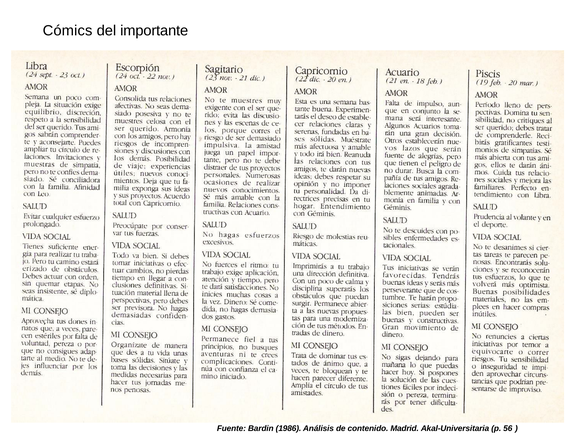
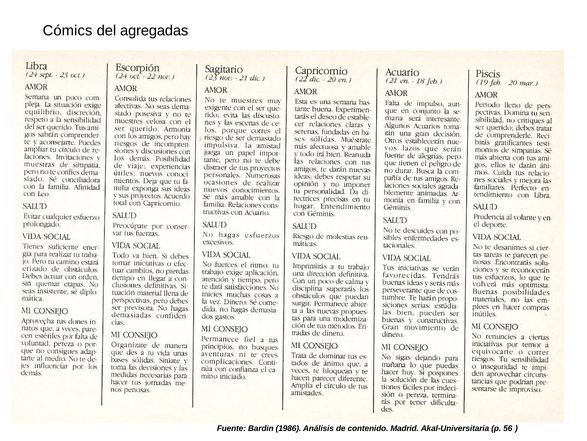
importante: importante -> agregadas (154, 31)
